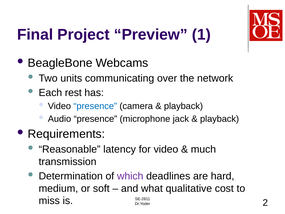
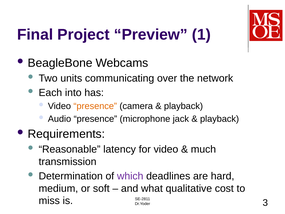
rest: rest -> into (73, 93)
presence colour: blue -> orange (95, 106)
2: 2 -> 3 (265, 203)
